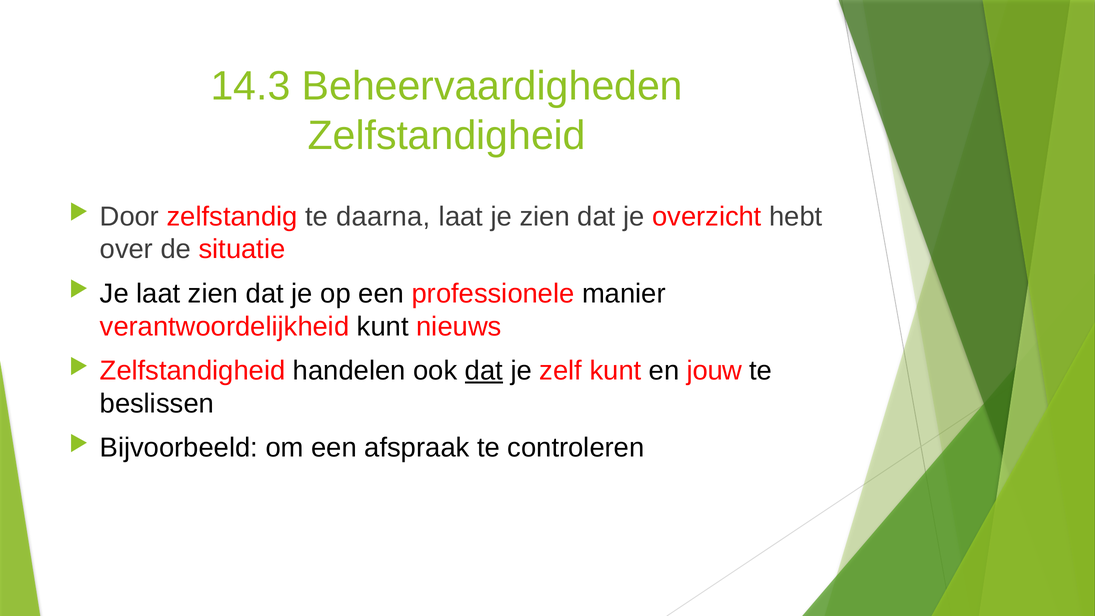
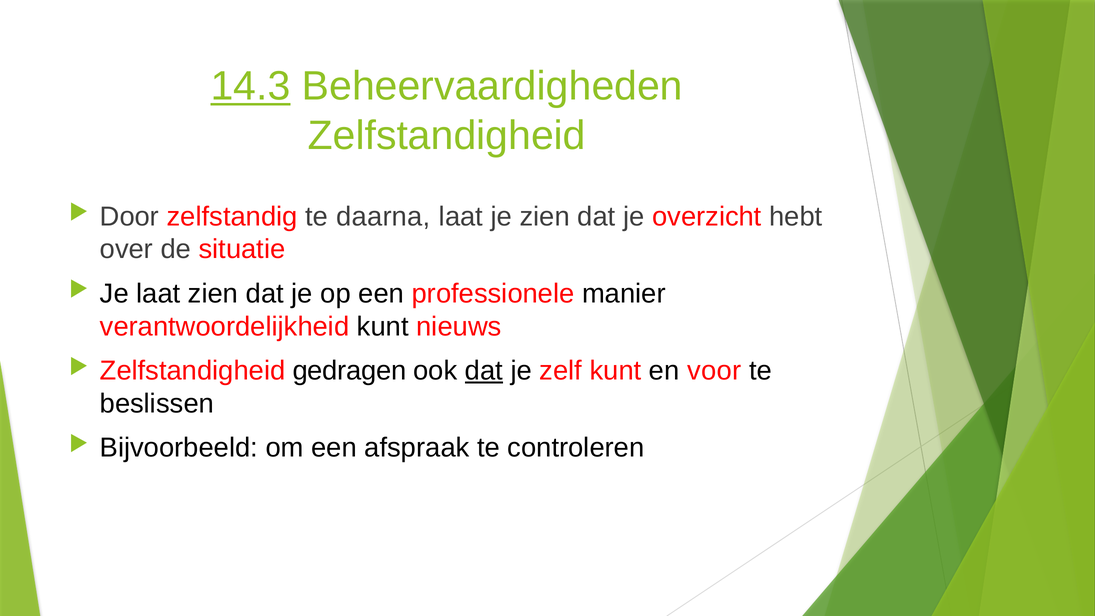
14.3 underline: none -> present (251, 86)
handelen: handelen -> gedragen (349, 371)
jouw: jouw -> voor (714, 371)
